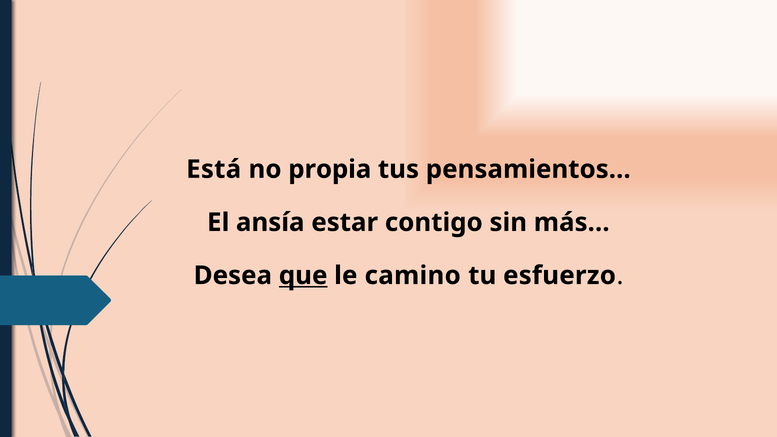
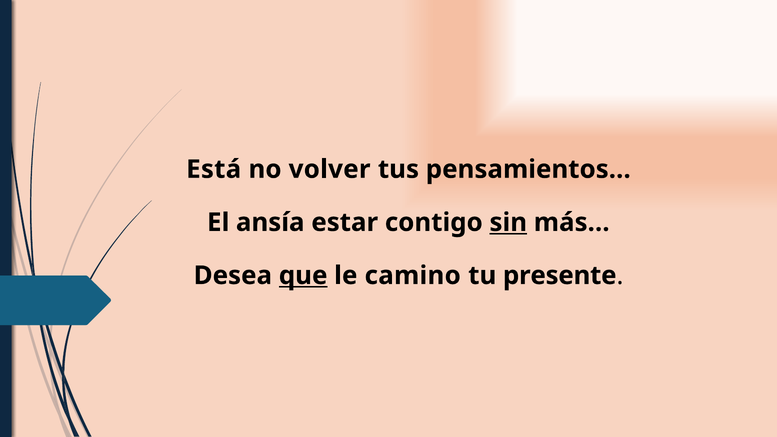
propia: propia -> volver (330, 169)
sin underline: none -> present (508, 222)
esfuerzo: esfuerzo -> presente (560, 276)
